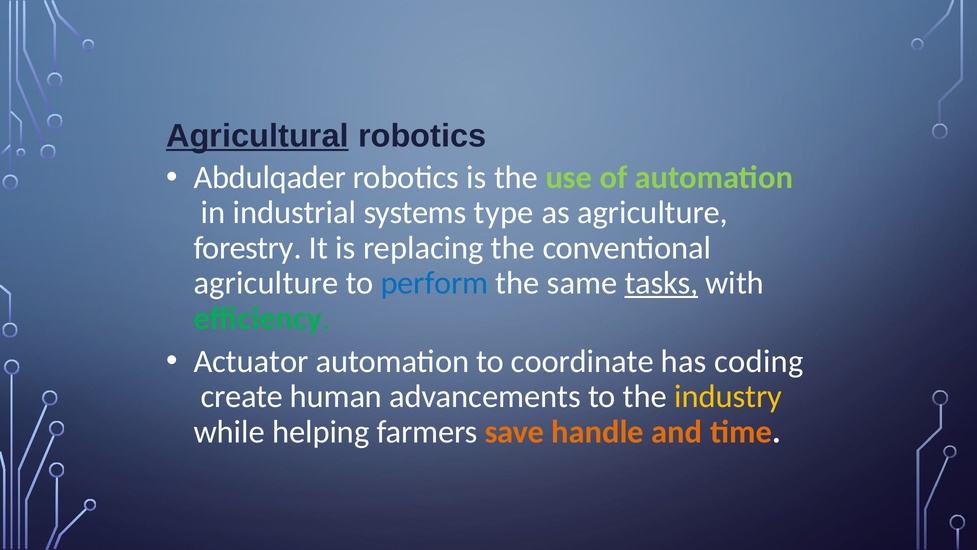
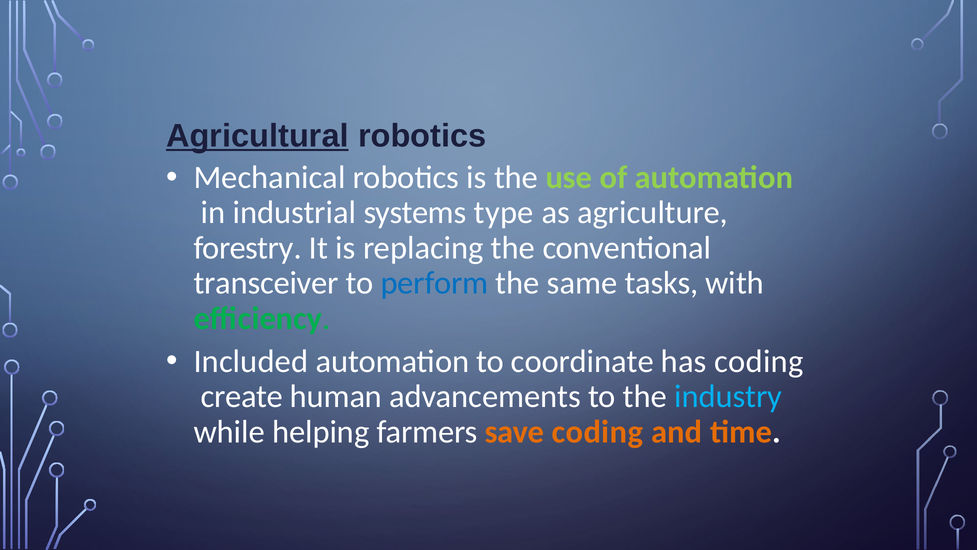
Abdulqader: Abdulqader -> Mechanical (270, 177)
agriculture: agriculture -> transceiver (266, 283)
tasks underline: present -> none (661, 283)
Actuator: Actuator -> Included (251, 361)
industry colour: yellow -> light blue (728, 396)
save handle: handle -> coding (597, 432)
